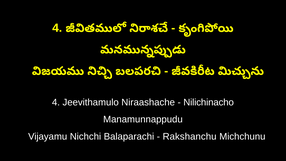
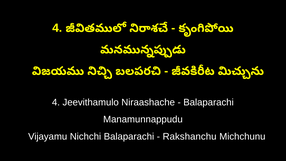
Nilichinacho: Nilichinacho -> Balaparachi (209, 102)
